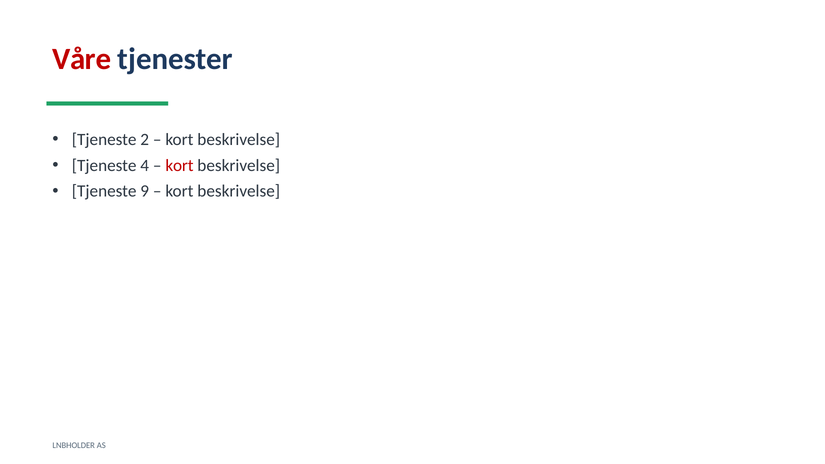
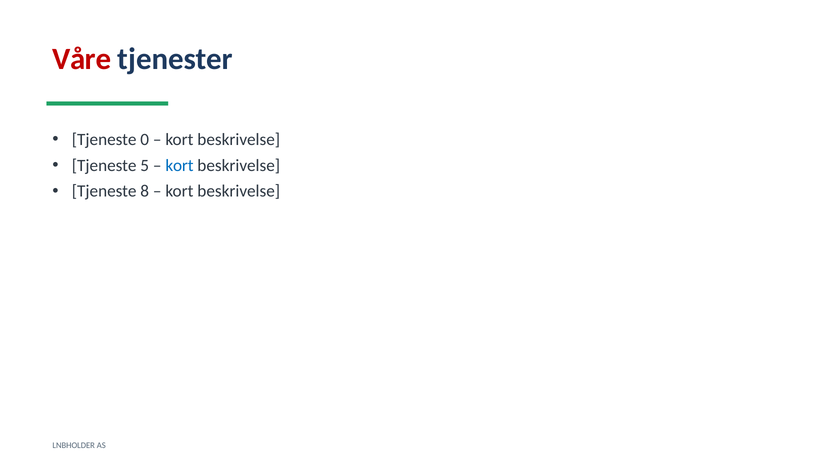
2: 2 -> 0 (145, 140)
4: 4 -> 5 (145, 166)
kort colour: red -> blue (179, 166)
9: 9 -> 8 (145, 191)
